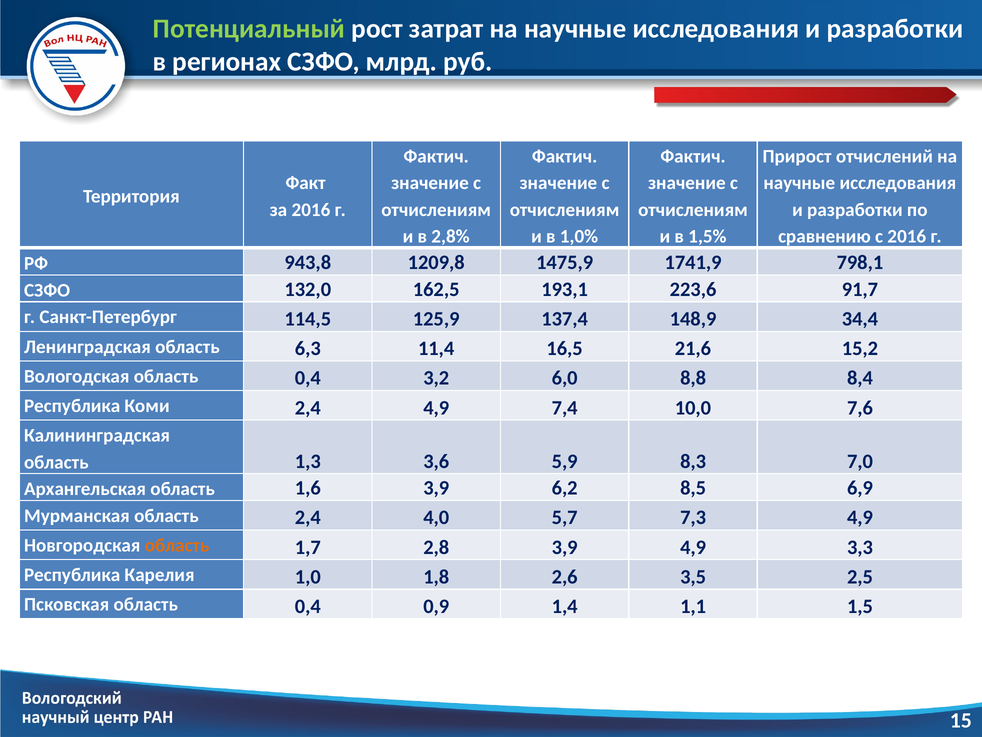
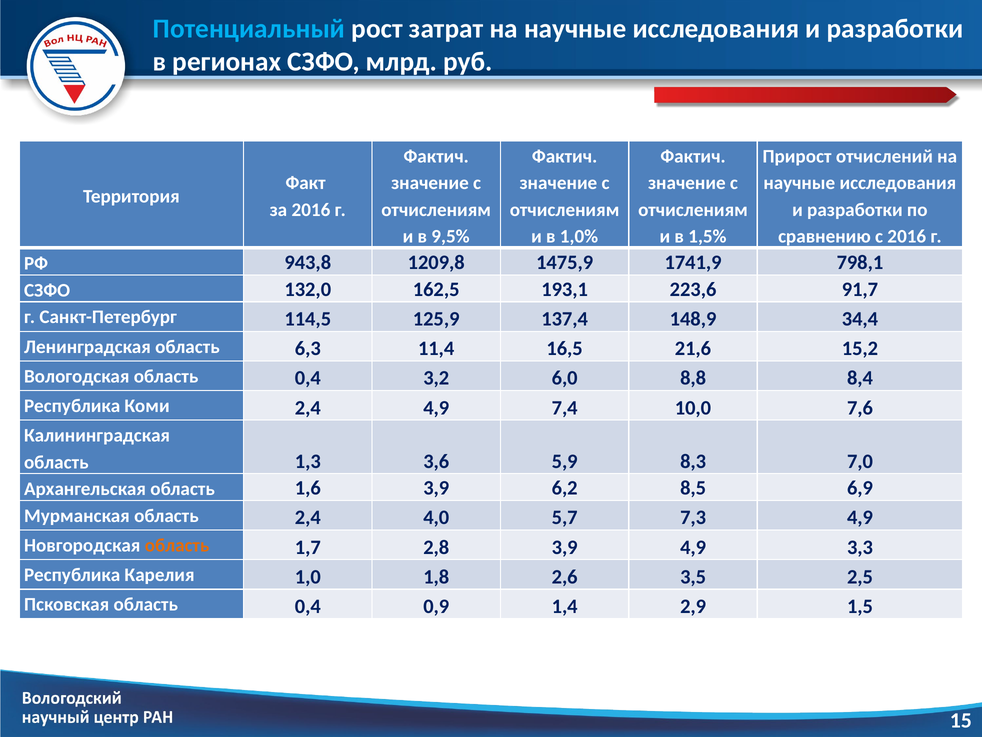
Потенциальный colour: light green -> light blue (249, 29)
2,8%: 2,8% -> 9,5% (450, 236)
1,1: 1,1 -> 2,9 (693, 606)
